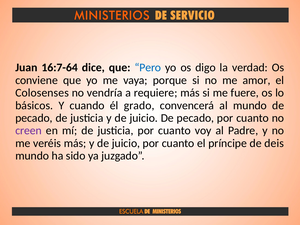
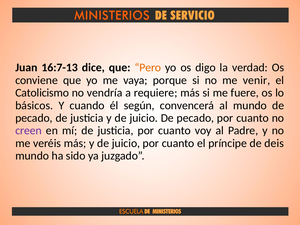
16:7-64: 16:7-64 -> 16:7-13 (60, 68)
Pero colour: blue -> orange (148, 68)
amor: amor -> venir (257, 80)
Colosenses: Colosenses -> Catolicismo (42, 93)
grado: grado -> según (139, 105)
